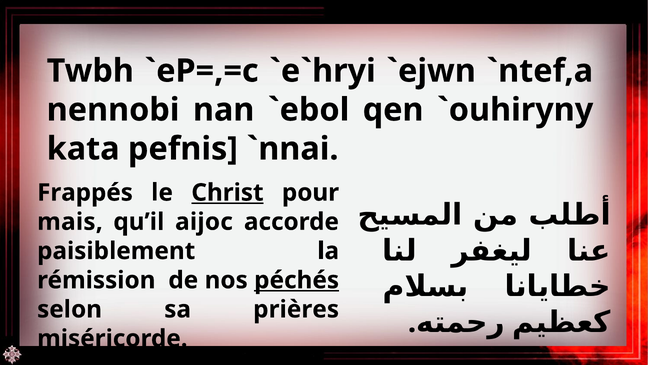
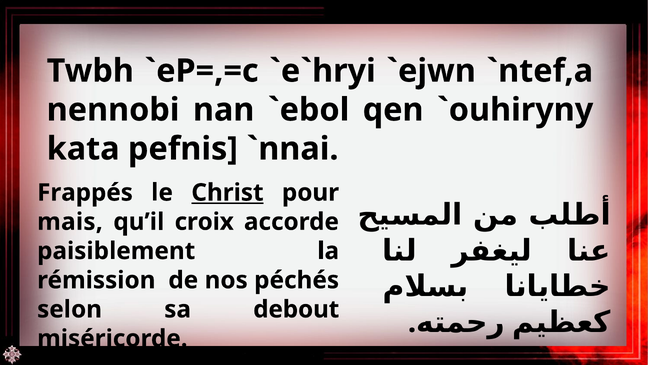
aijoc: aijoc -> croix (204, 222)
péchés underline: present -> none (297, 280)
prières: prières -> debout (296, 309)
